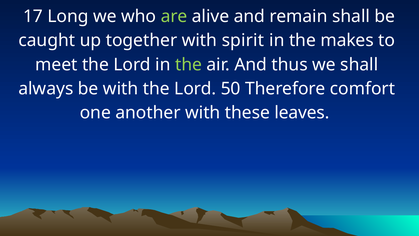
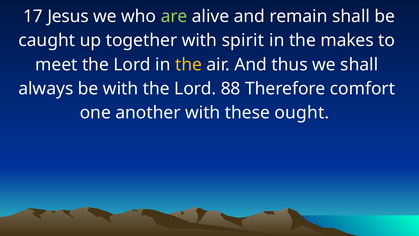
Long: Long -> Jesus (68, 16)
the colour: light green -> yellow (189, 65)
50: 50 -> 88 (231, 89)
leaves: leaves -> ought (302, 113)
